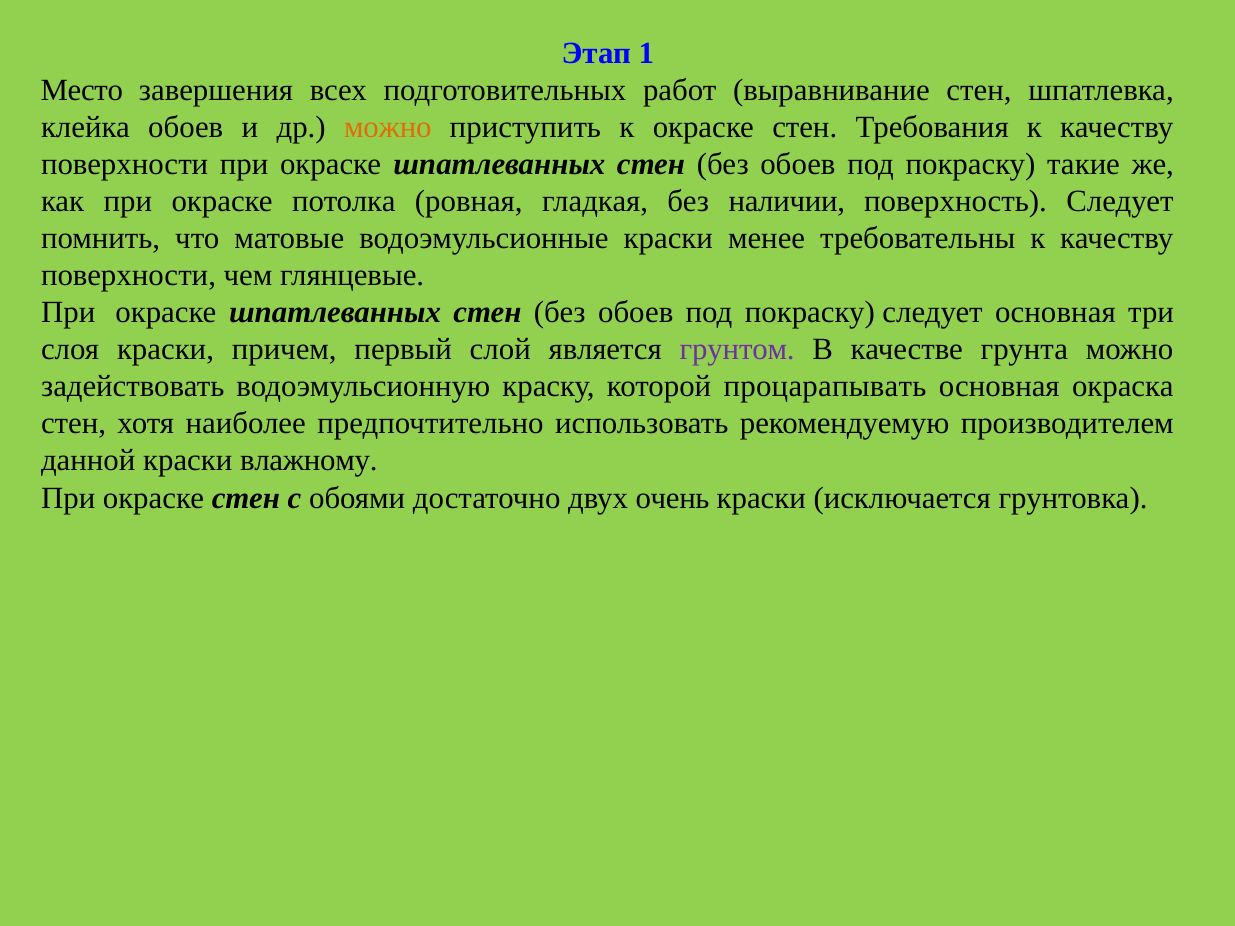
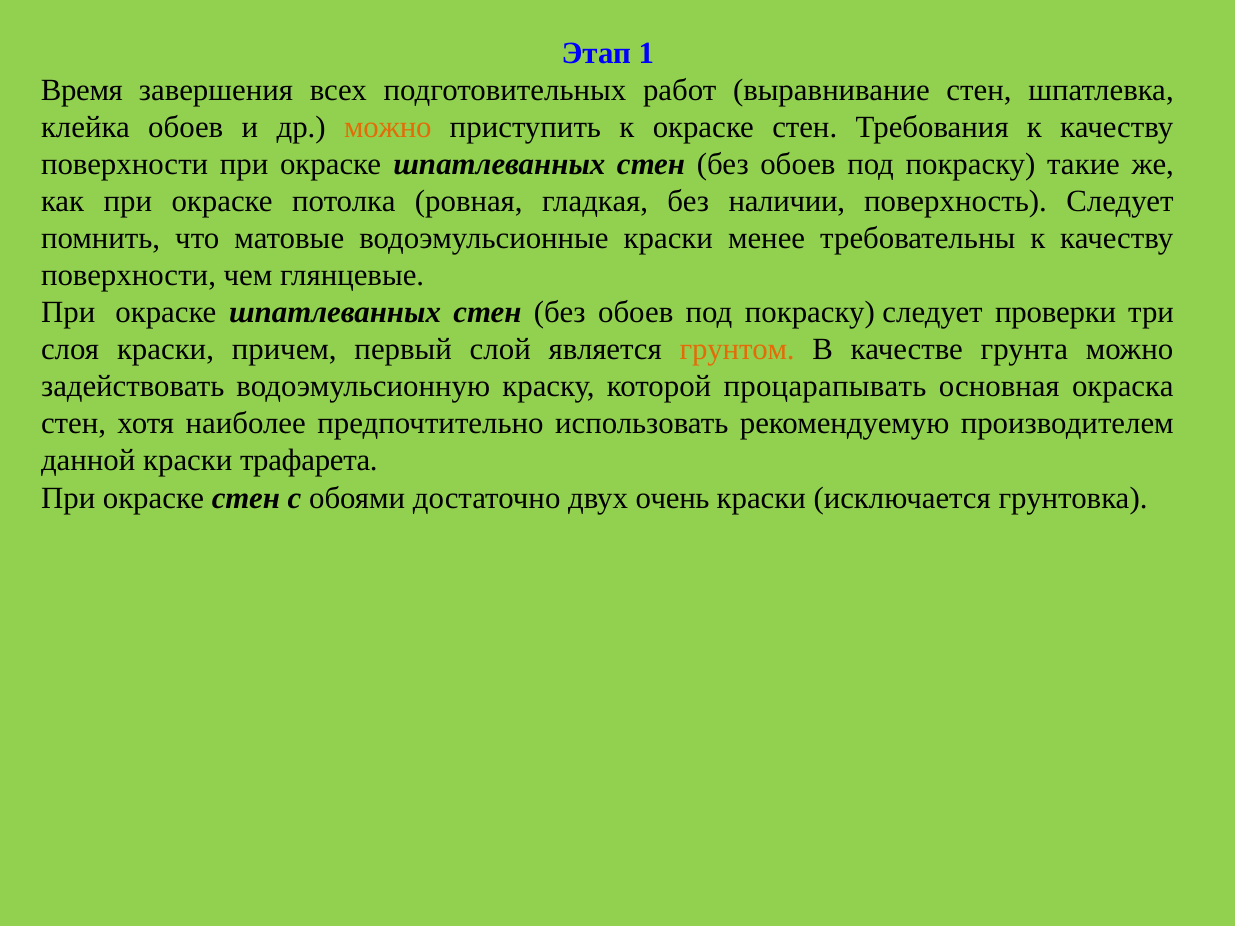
Место: Место -> Время (82, 90)
следует основная: основная -> проверки (1056, 313)
грунтом colour: purple -> orange (737, 350)
влажному: влажному -> трафарета (309, 461)
